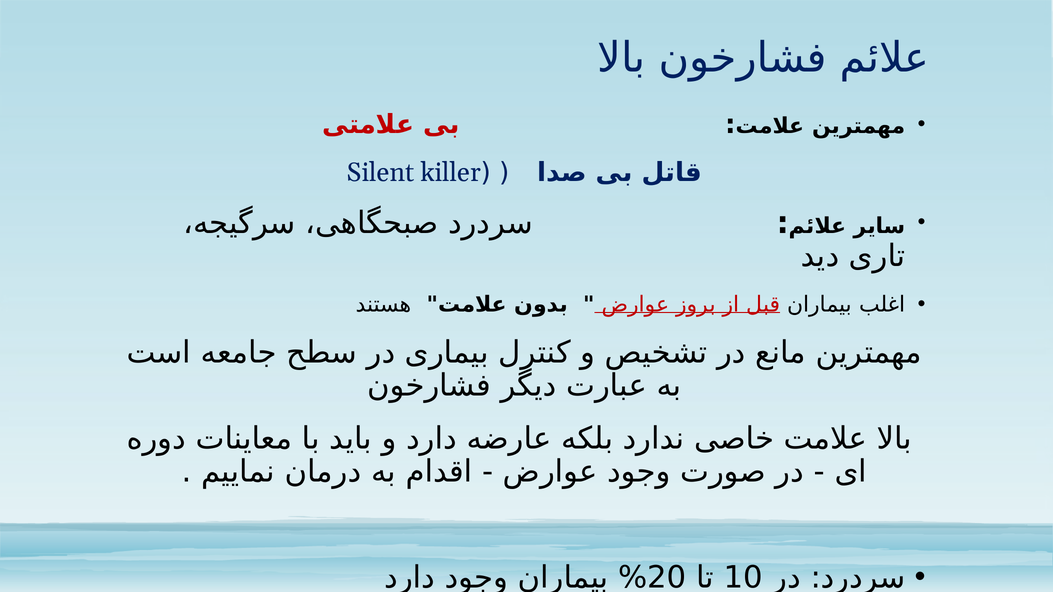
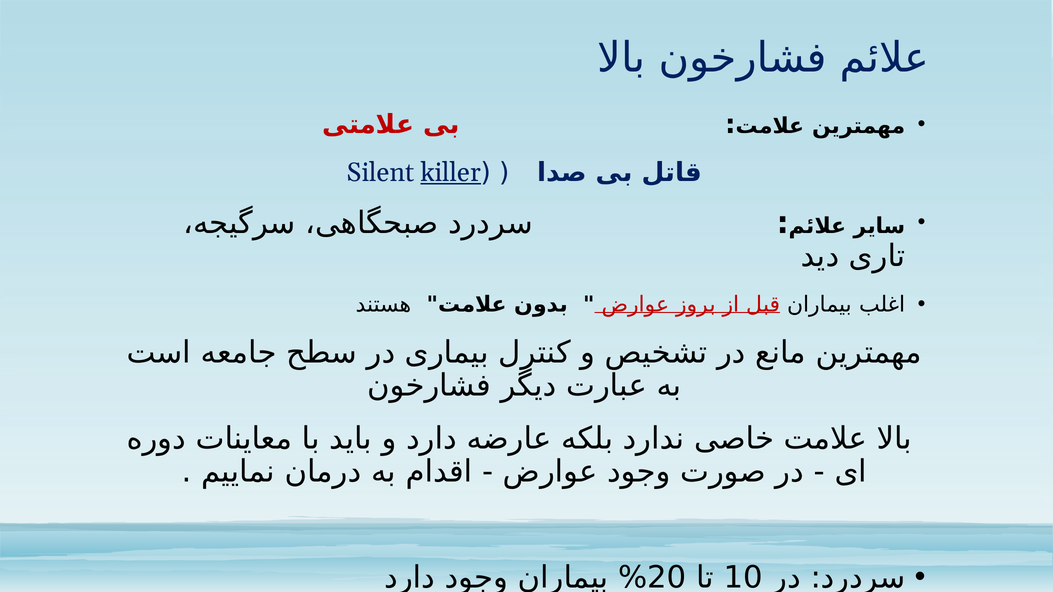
killer underline: none -> present (451, 173)
